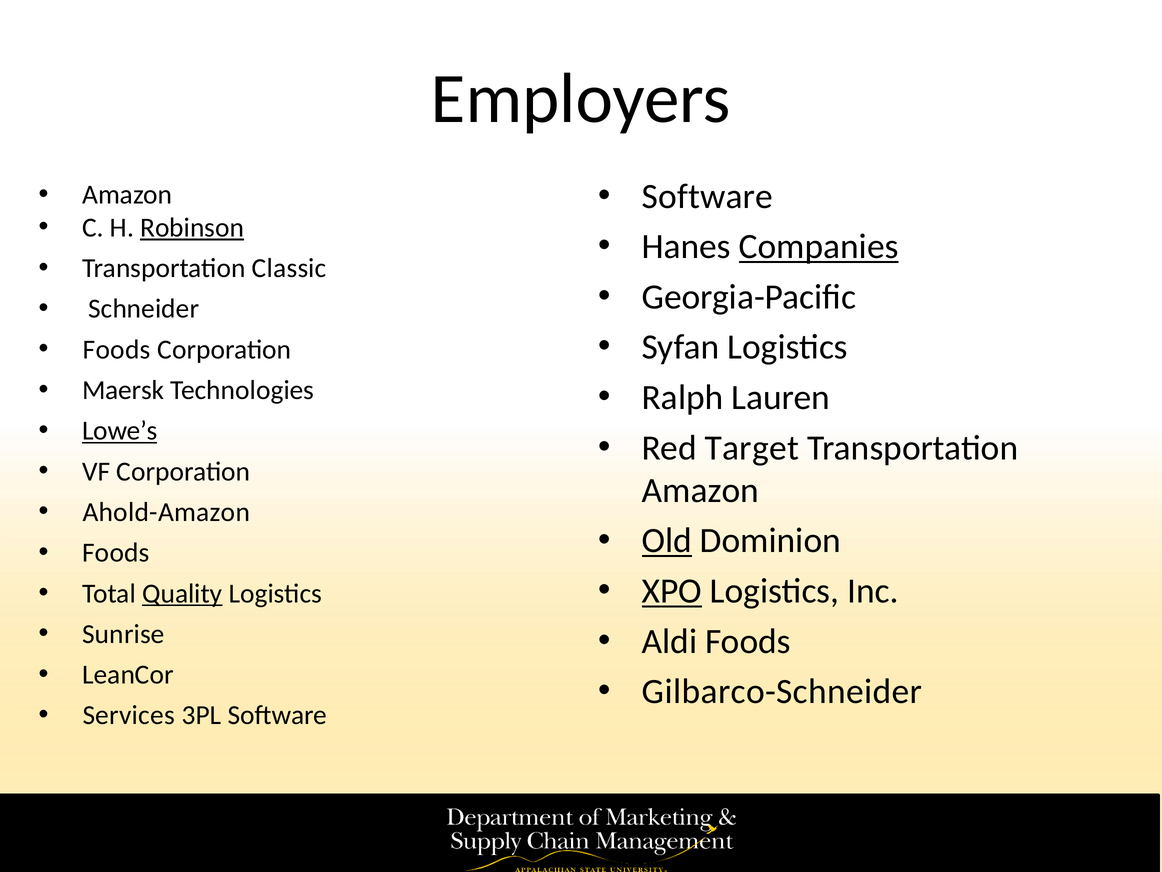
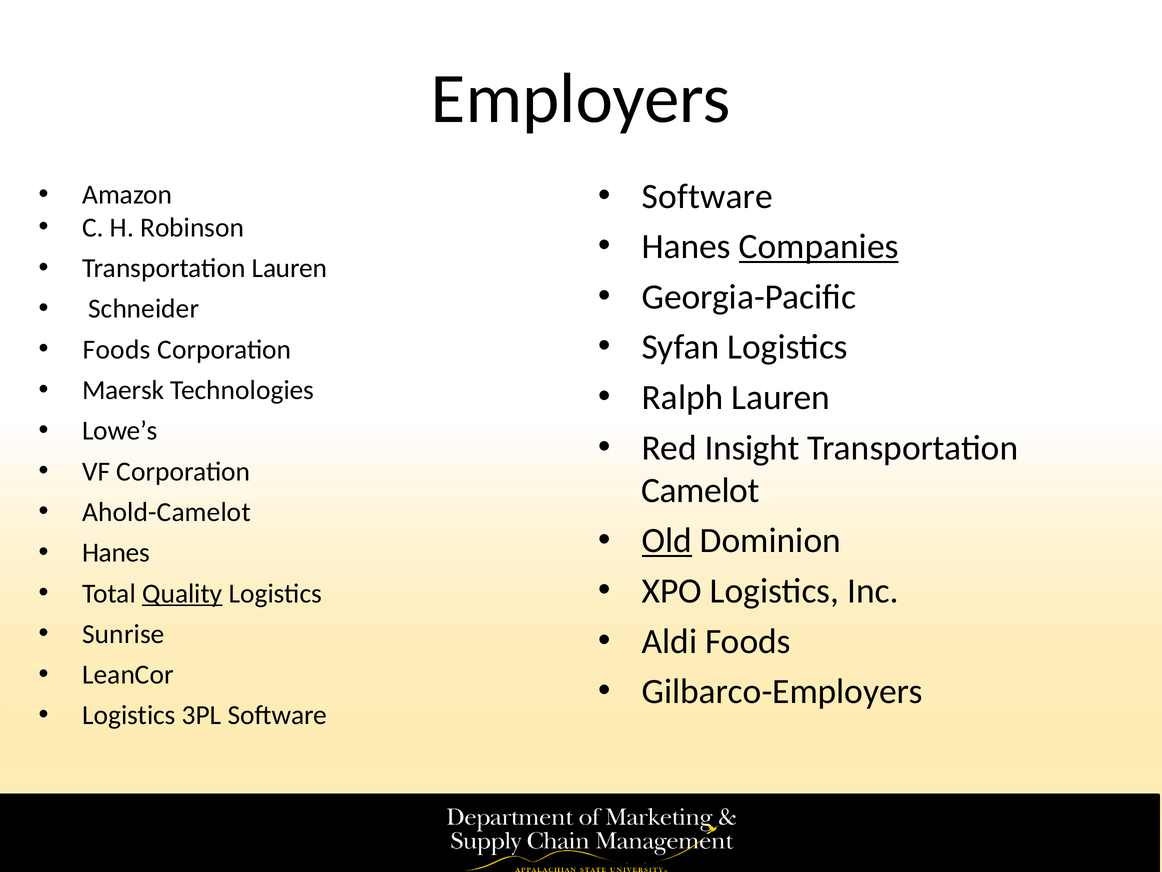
Robinson underline: present -> none (192, 228)
Transportation Classic: Classic -> Lauren (290, 268)
Lowe’s underline: present -> none (120, 431)
Target: Target -> Insight (752, 448)
Amazon: Amazon -> Camelot (700, 490)
Ahold-Amazon: Ahold-Amazon -> Ahold-Camelot (166, 512)
Foods: Foods -> Hanes (116, 552)
XPO underline: present -> none (672, 591)
Gilbarco-Schneider: Gilbarco-Schneider -> Gilbarco-Employers (782, 691)
Services: Services -> Logistics (129, 715)
